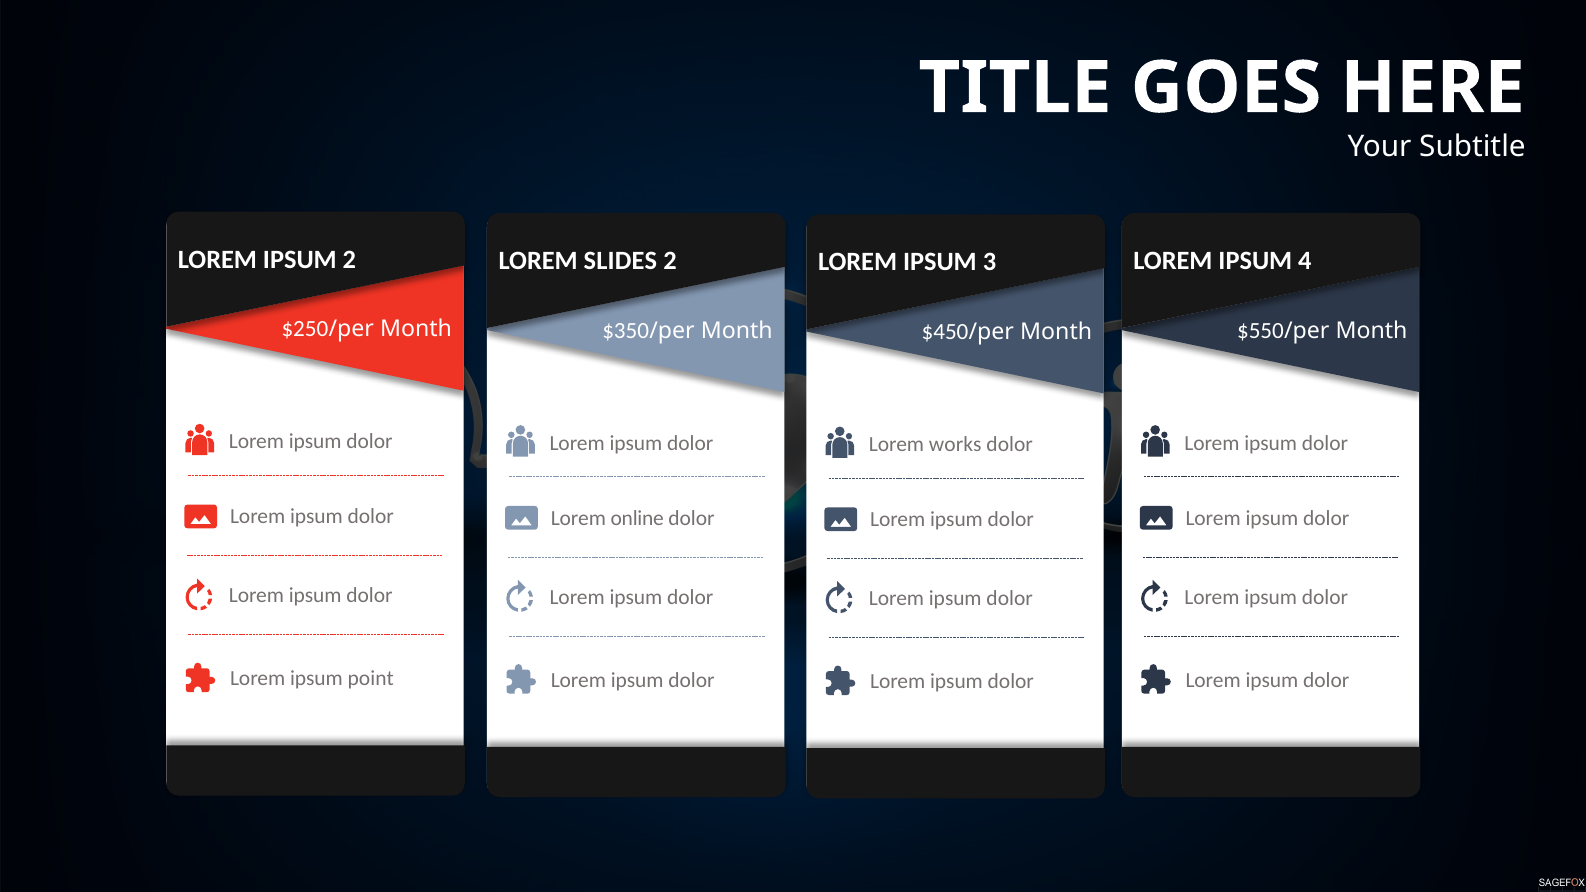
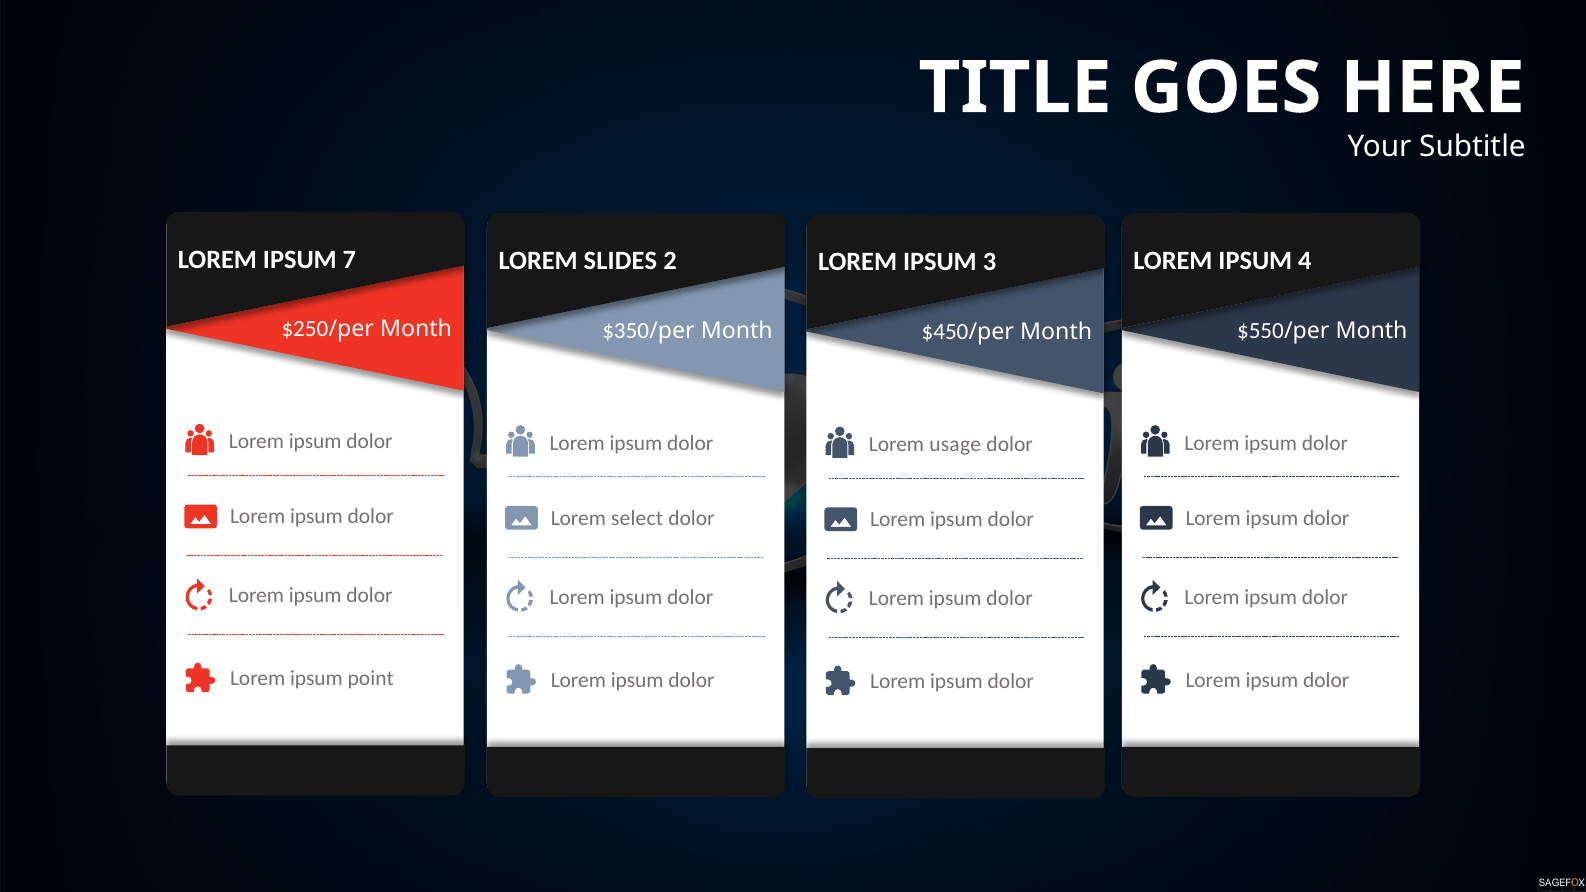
IPSUM 2: 2 -> 7 (349, 259)
works: works -> usage (955, 445)
online: online -> select (637, 518)
